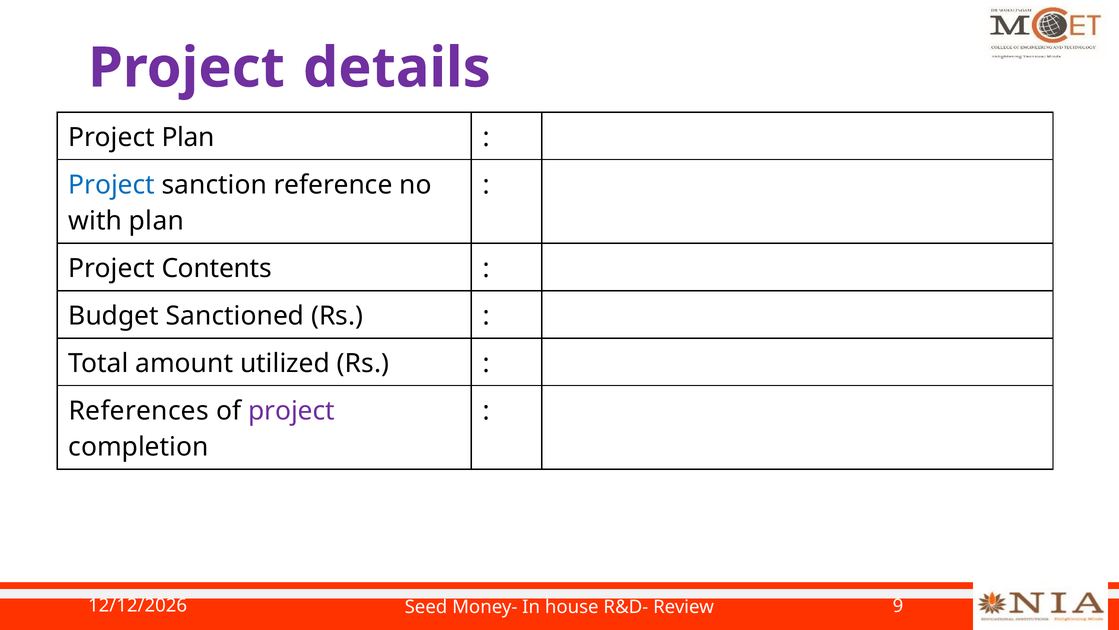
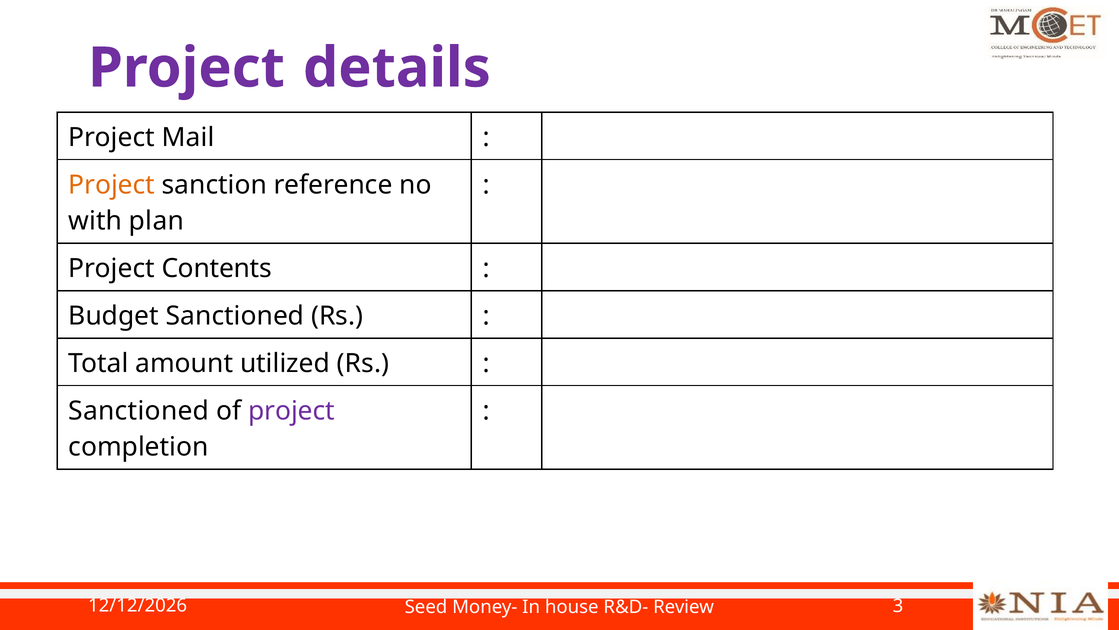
Project Plan: Plan -> Mail (188, 137)
Project colour: blue -> orange (112, 185)
References: References -> Sanctioned (139, 410)
9: 9 -> 3 (898, 605)
